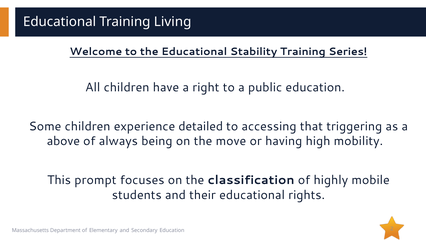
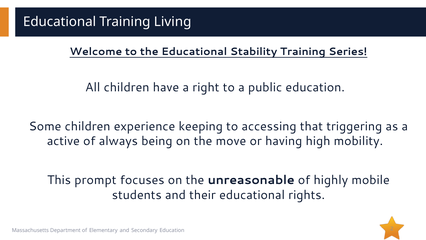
detailed: detailed -> keeping (201, 126)
above: above -> active (63, 141)
classification: classification -> unreasonable (251, 180)
